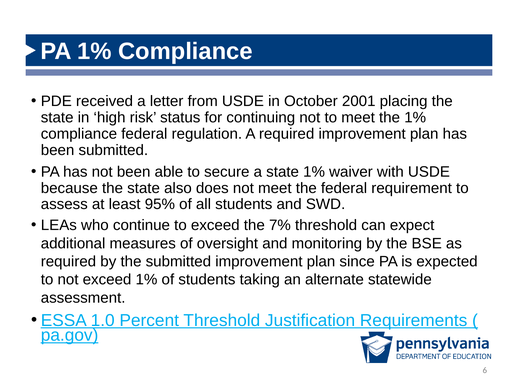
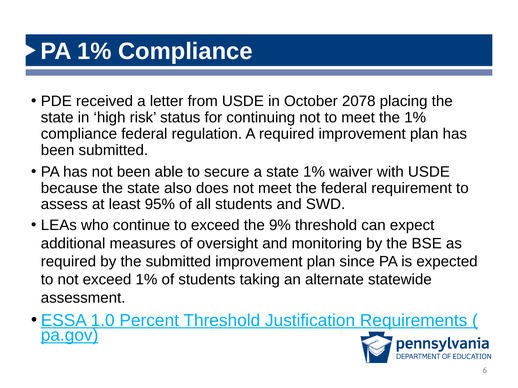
2001: 2001 -> 2078 (359, 101)
7%: 7% -> 9% (280, 226)
